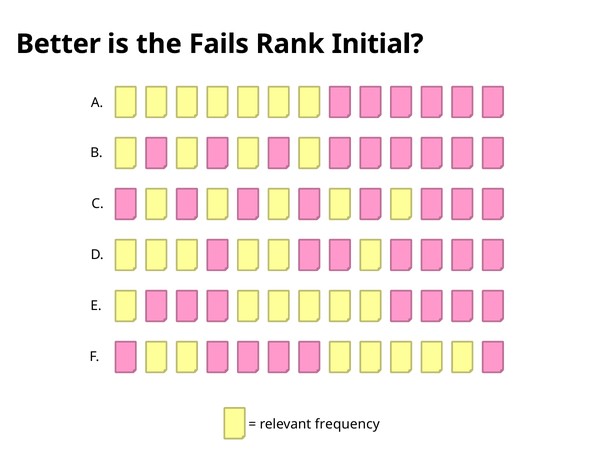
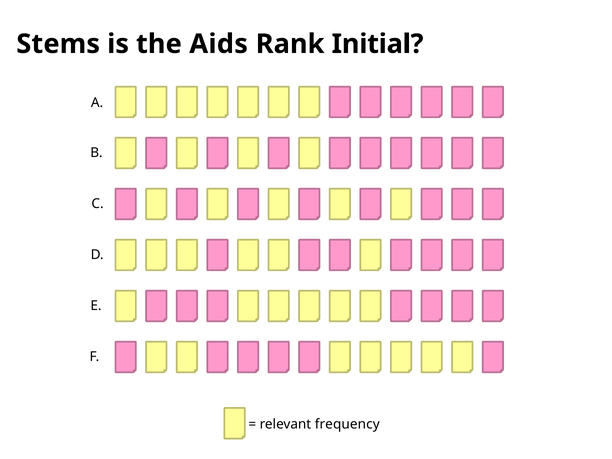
Better: Better -> Stems (58, 44)
Fails: Fails -> Aids (219, 44)
